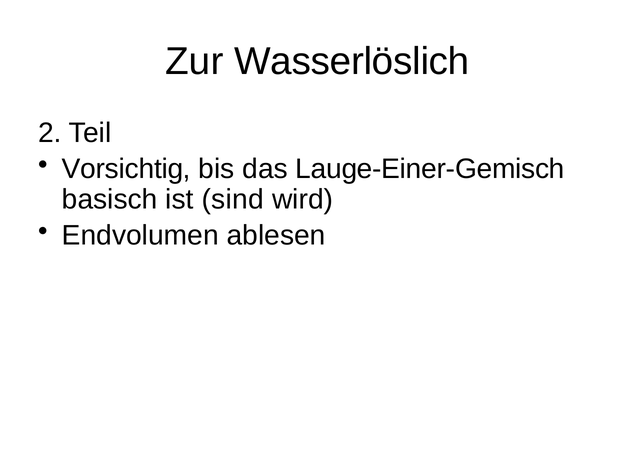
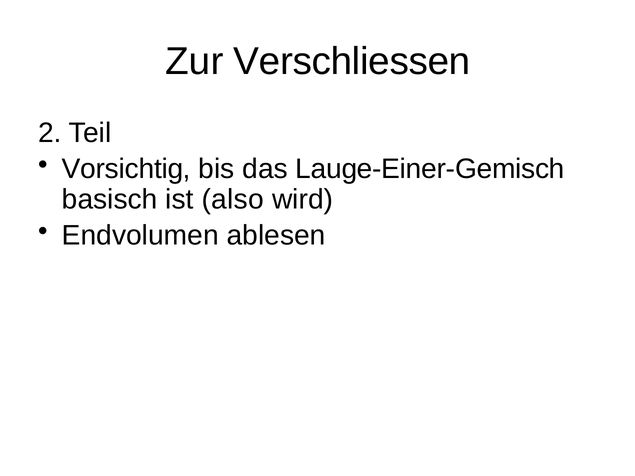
Wasserlöslich: Wasserlöslich -> Verschliessen (352, 61)
sind: sind -> also (233, 199)
